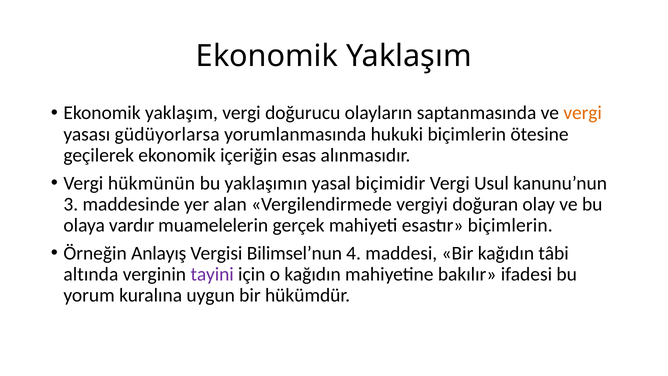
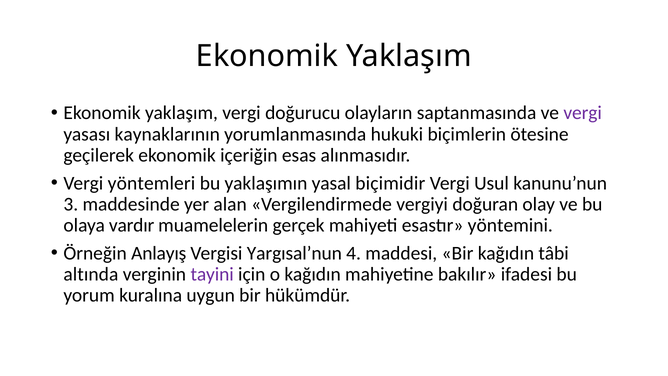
vergi colour: orange -> purple (583, 113)
güdüyorlarsa: güdüyorlarsa -> kaynaklarının (167, 134)
hükmünün: hükmünün -> yöntemleri (151, 183)
esastır biçimlerin: biçimlerin -> yöntemini (510, 225)
Bilimsel’nun: Bilimsel’nun -> Yargısal’nun (294, 253)
